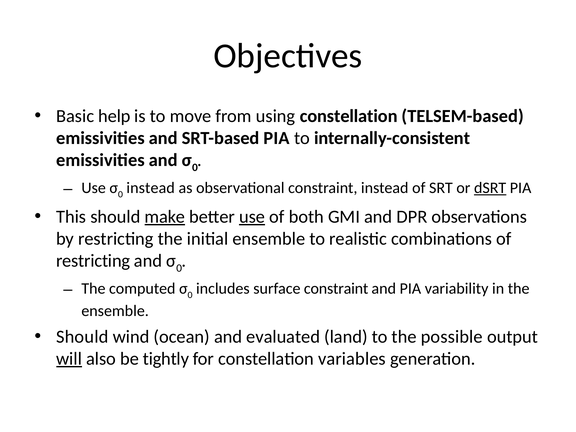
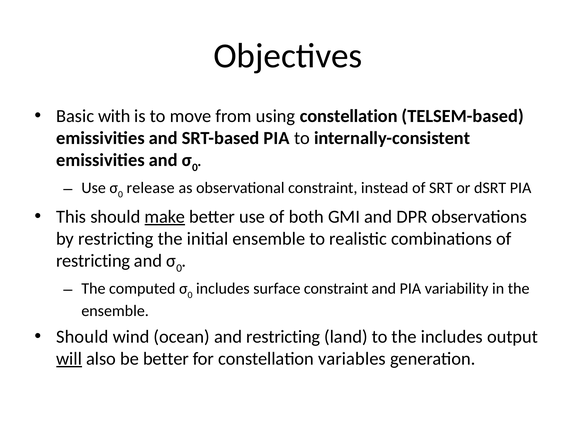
help: help -> with (114, 116)
instead: instead -> release (151, 188)
dSRT underline: present -> none (490, 188)
use underline: present -> none (252, 217)
and evaluated: evaluated -> restricting (283, 337)
the possible: possible -> includes (452, 337)
be tightly: tightly -> better (166, 359)
